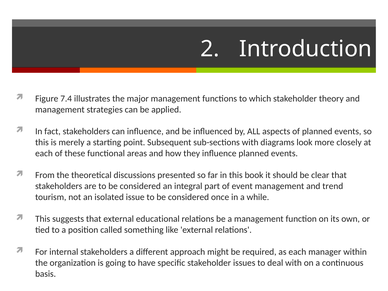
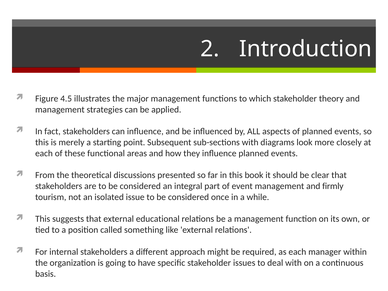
7.4: 7.4 -> 4.5 (66, 99)
trend: trend -> firmly (333, 186)
